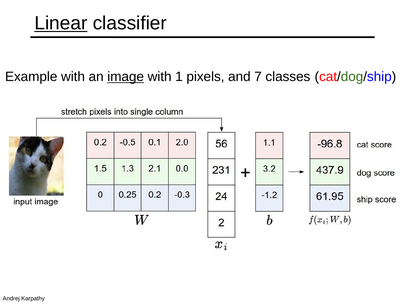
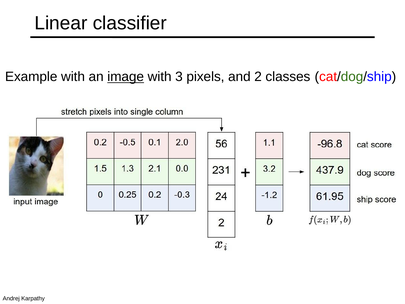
Linear underline: present -> none (61, 23)
1: 1 -> 3 (179, 77)
7: 7 -> 2 (258, 77)
